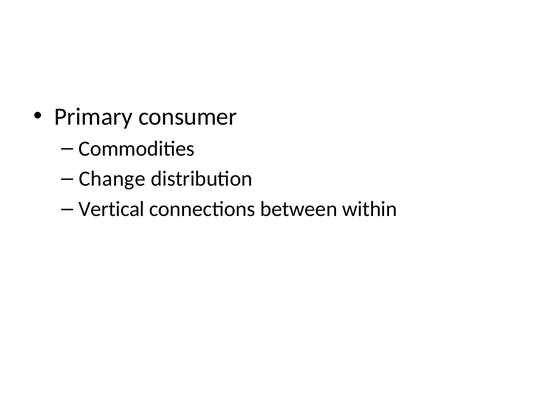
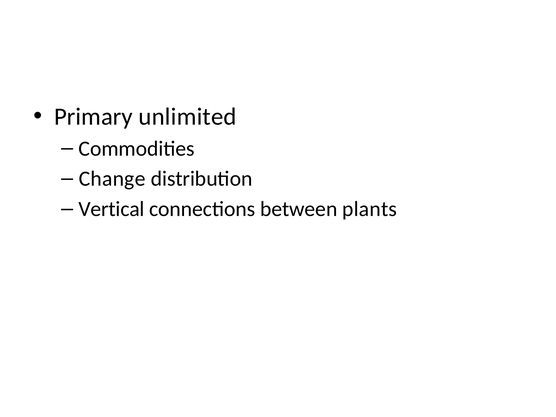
consumer: consumer -> unlimited (188, 117)
within: within -> plants (370, 209)
